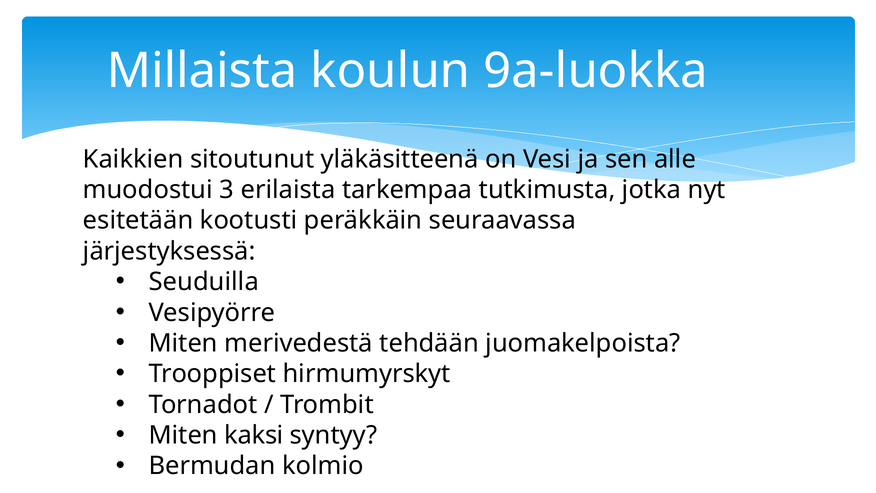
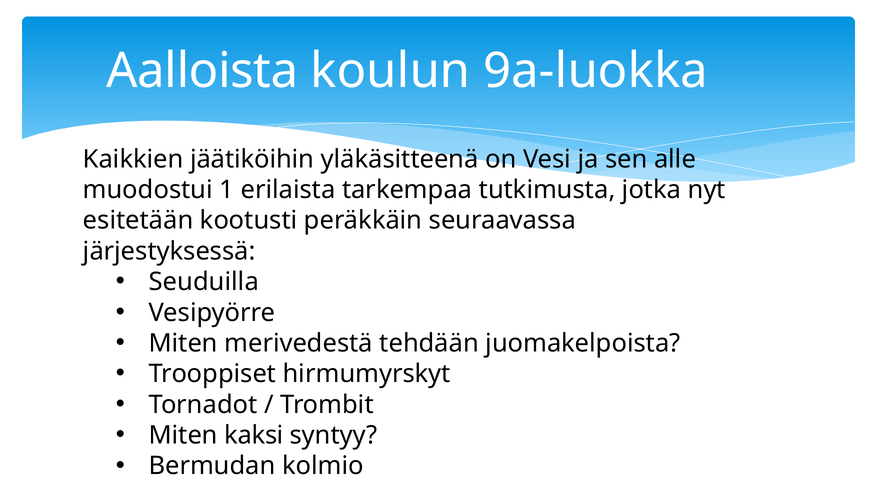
Millaista: Millaista -> Aalloista (202, 71)
sitoutunut: sitoutunut -> jäätiköihin (252, 159)
3: 3 -> 1 (227, 190)
